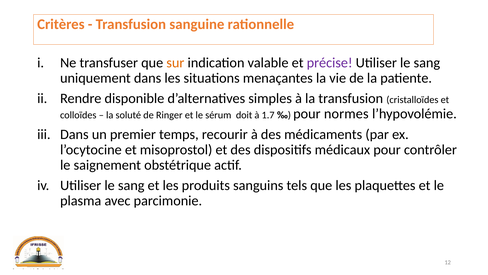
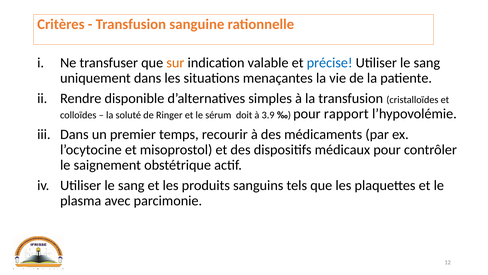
précise colour: purple -> blue (330, 63)
1.7: 1.7 -> 3.9 (268, 115)
normes: normes -> rapport (346, 114)
